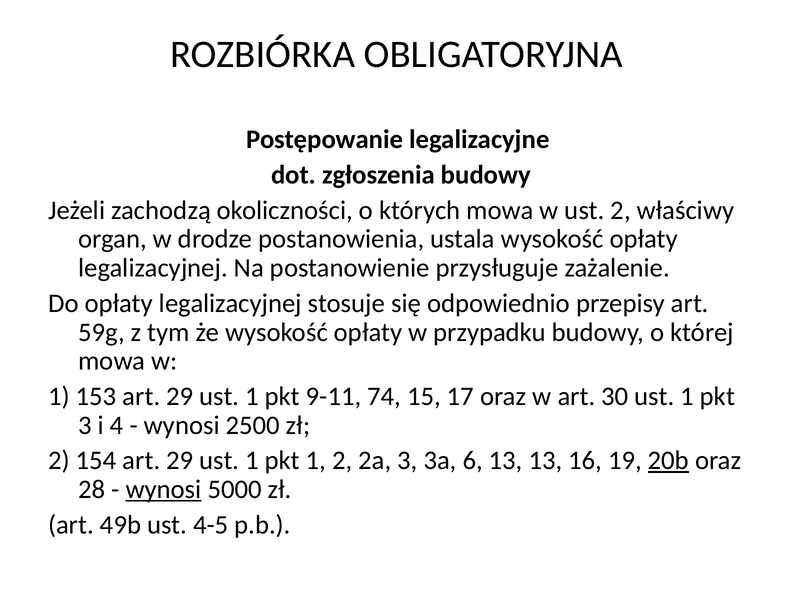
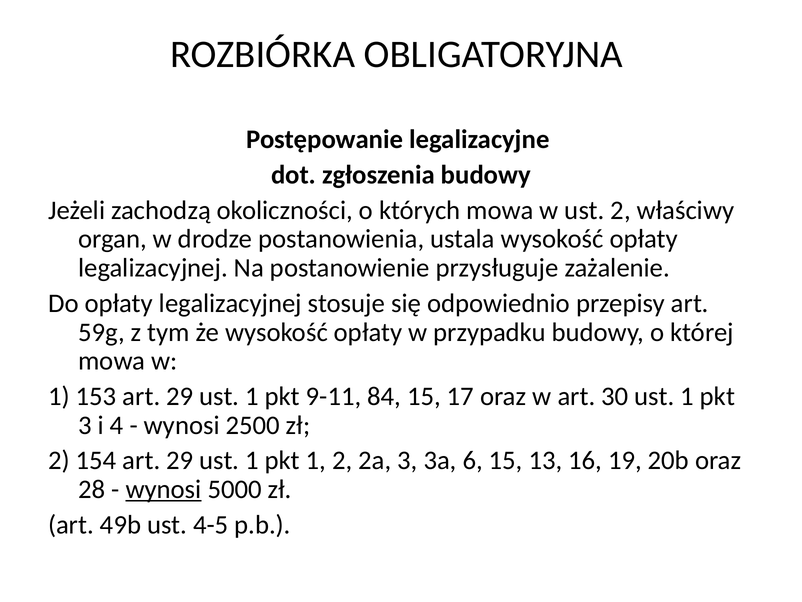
74: 74 -> 84 (384, 396)
6 13: 13 -> 15 (506, 460)
20b underline: present -> none (668, 460)
